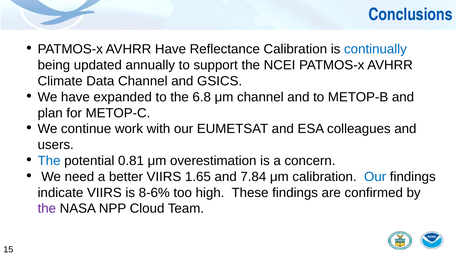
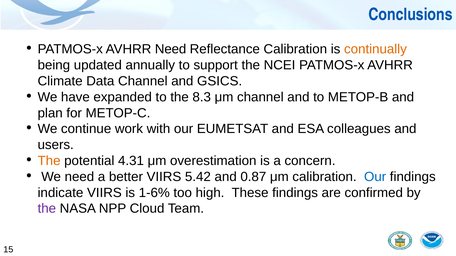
AVHRR Have: Have -> Need (171, 49)
continually colour: blue -> orange (375, 49)
6.8: 6.8 -> 8.3 (202, 97)
The colour: blue -> orange (49, 161)
0.81: 0.81 -> 4.31 (131, 161)
1.65: 1.65 -> 5.42 (198, 177)
7.84: 7.84 -> 0.87 (253, 177)
8-6%: 8-6% -> 1-6% (154, 193)
